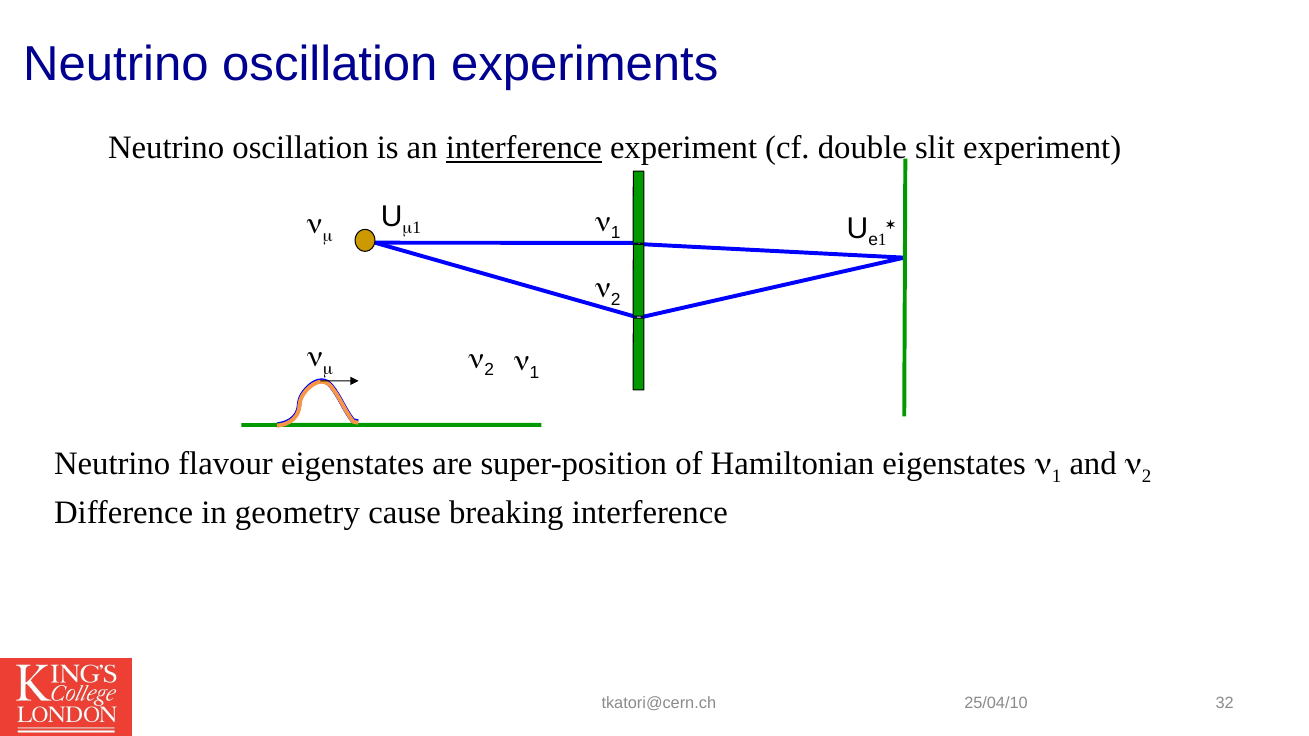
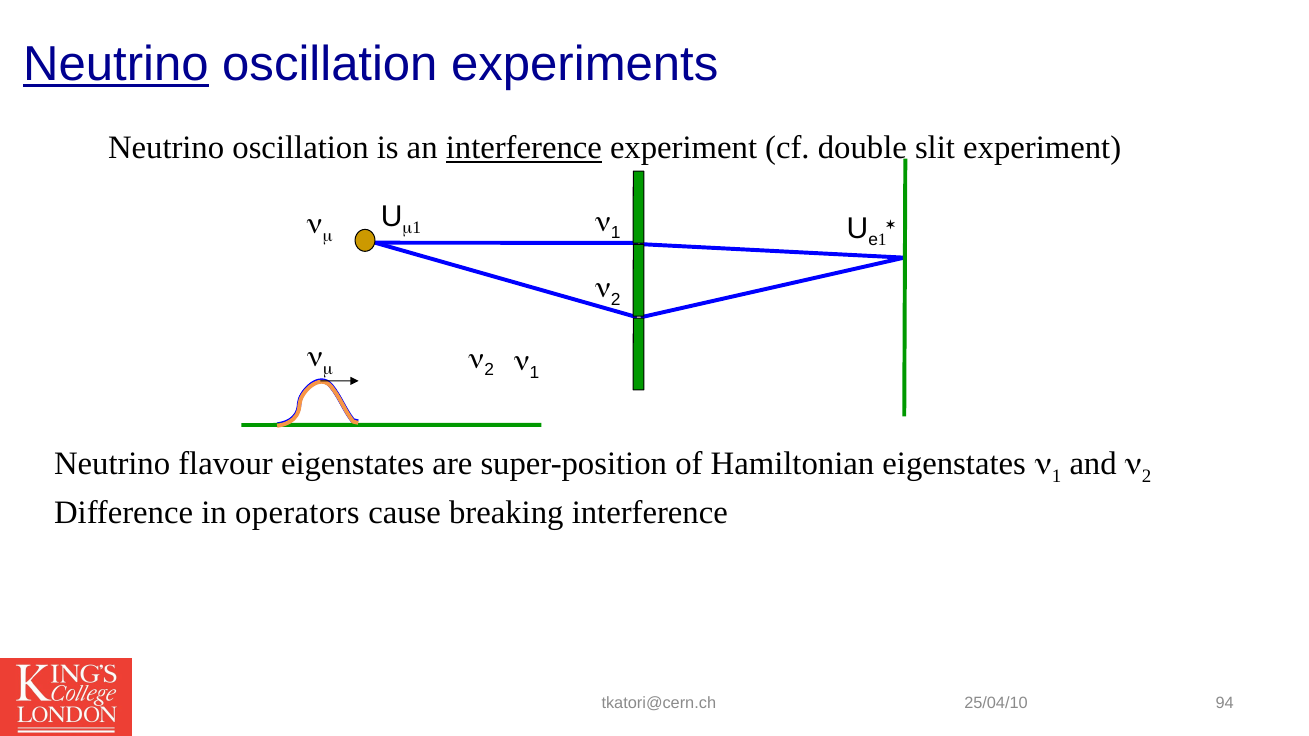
Neutrino underline: none -> present (116, 65)
geometry: geometry -> operators (297, 513)
32: 32 -> 94 (1225, 703)
